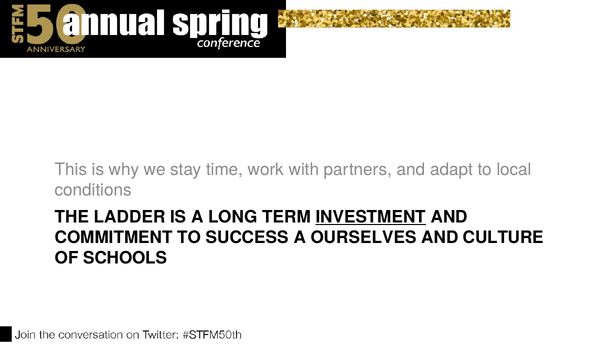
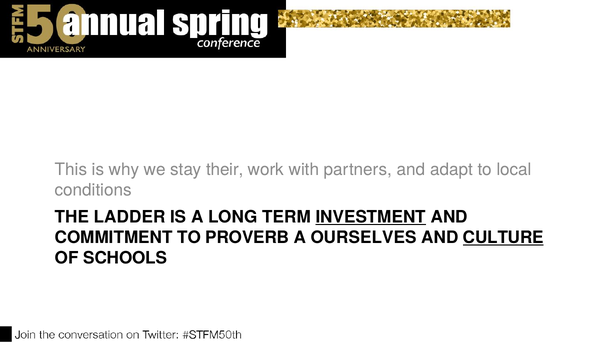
time: time -> their (225, 169)
SUCCESS: SUCCESS -> PROVERB (247, 237)
CULTURE underline: none -> present (503, 237)
